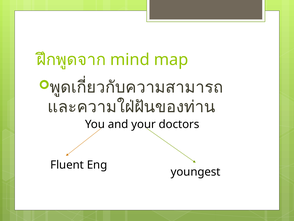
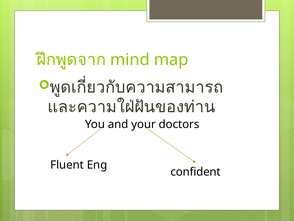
youngest: youngest -> confident (196, 171)
